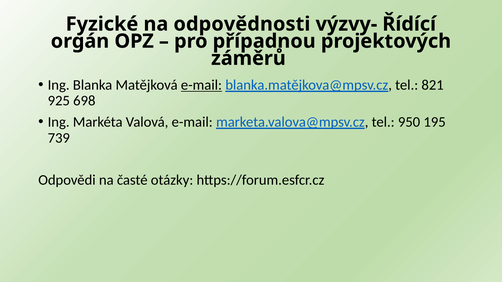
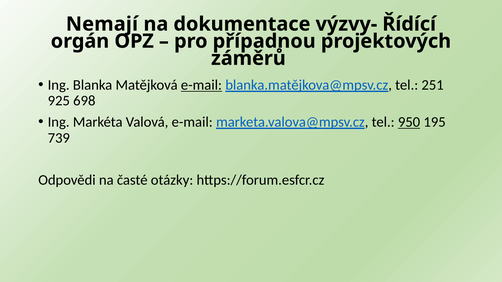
Fyzické: Fyzické -> Nemají (102, 24)
odpovědnosti: odpovědnosti -> dokumentace (242, 24)
821: 821 -> 251 (433, 85)
950 underline: none -> present (409, 122)
